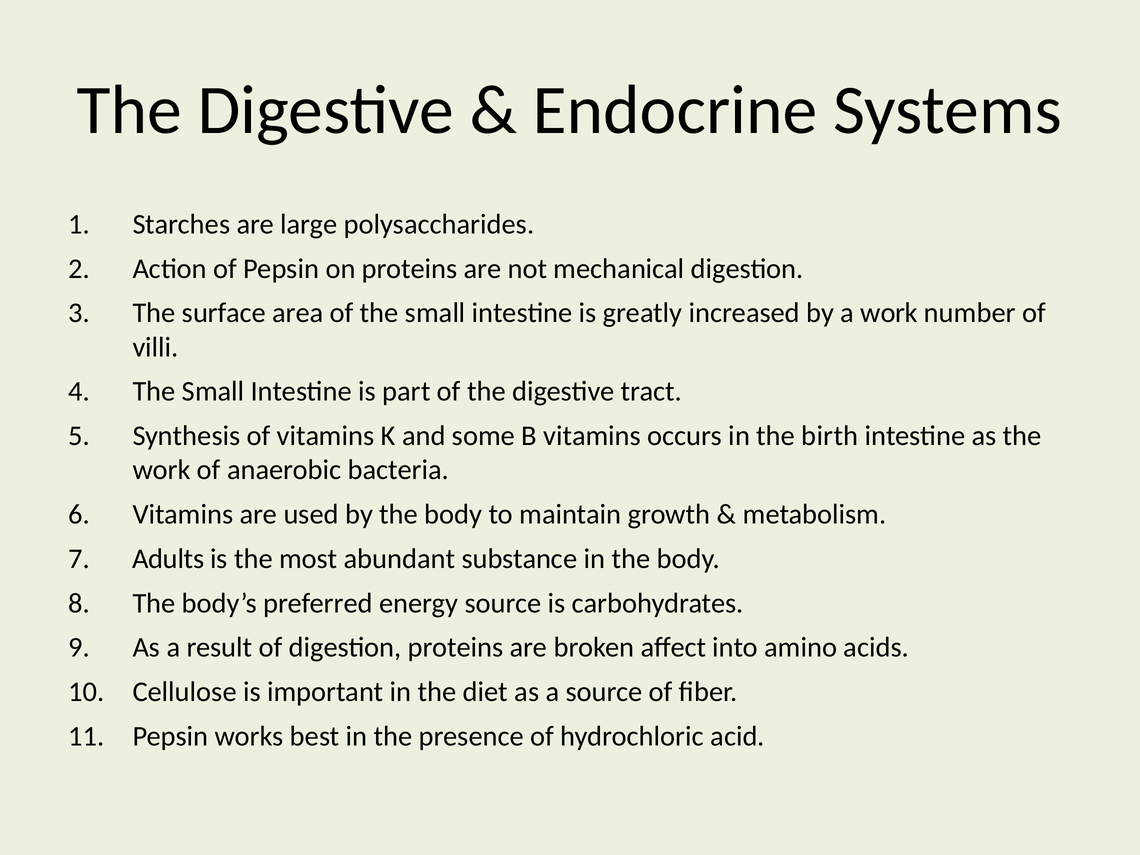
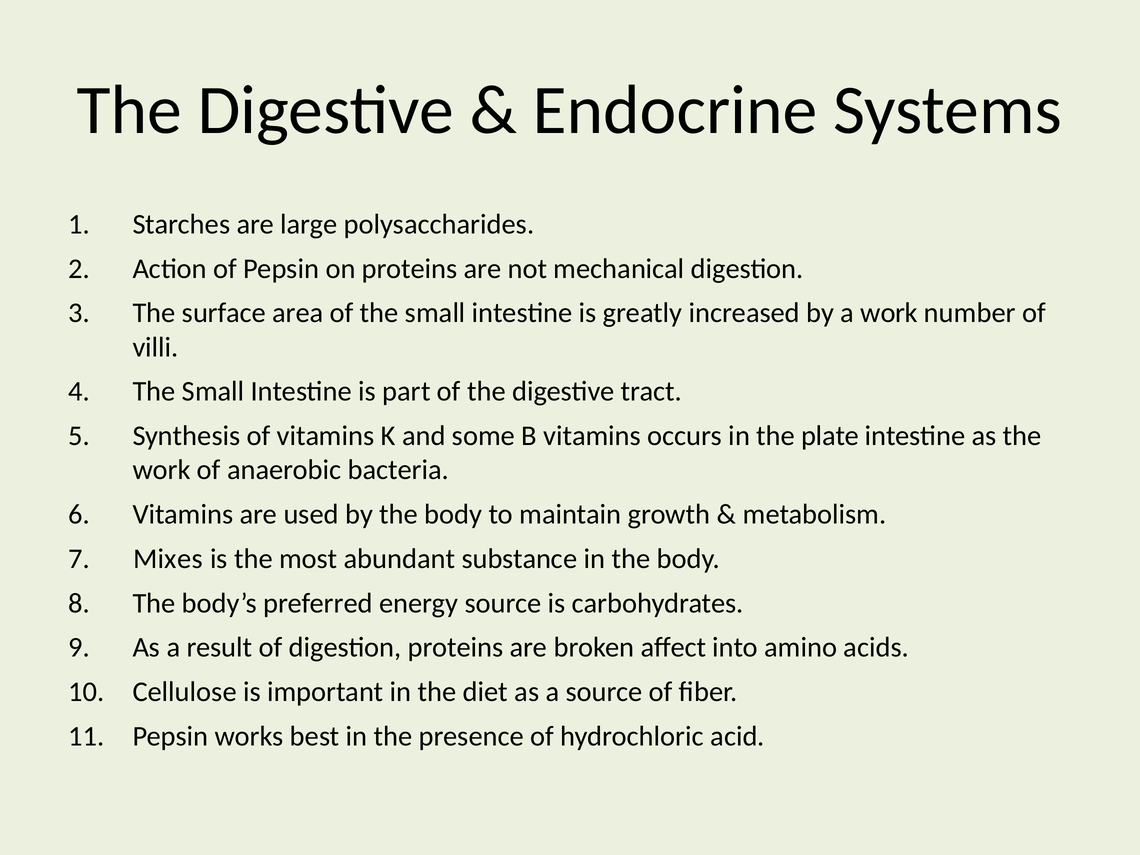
birth: birth -> plate (830, 436)
Adults: Adults -> Mixes (168, 559)
